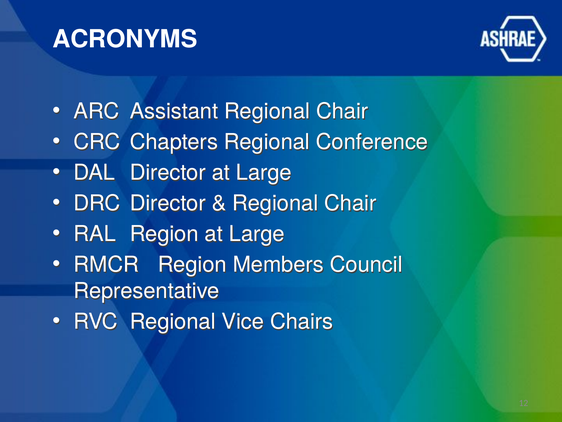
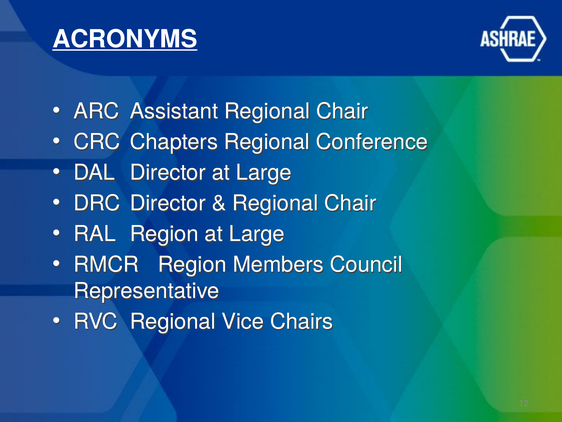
ACRONYMS underline: none -> present (125, 39)
